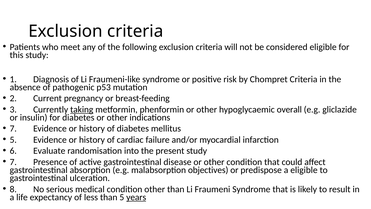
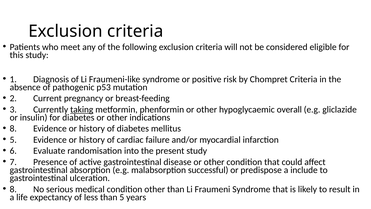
7: 7 -> 8 (13, 128)
objectives: objectives -> successful (208, 170)
a eligible: eligible -> include (304, 170)
years underline: present -> none (136, 197)
